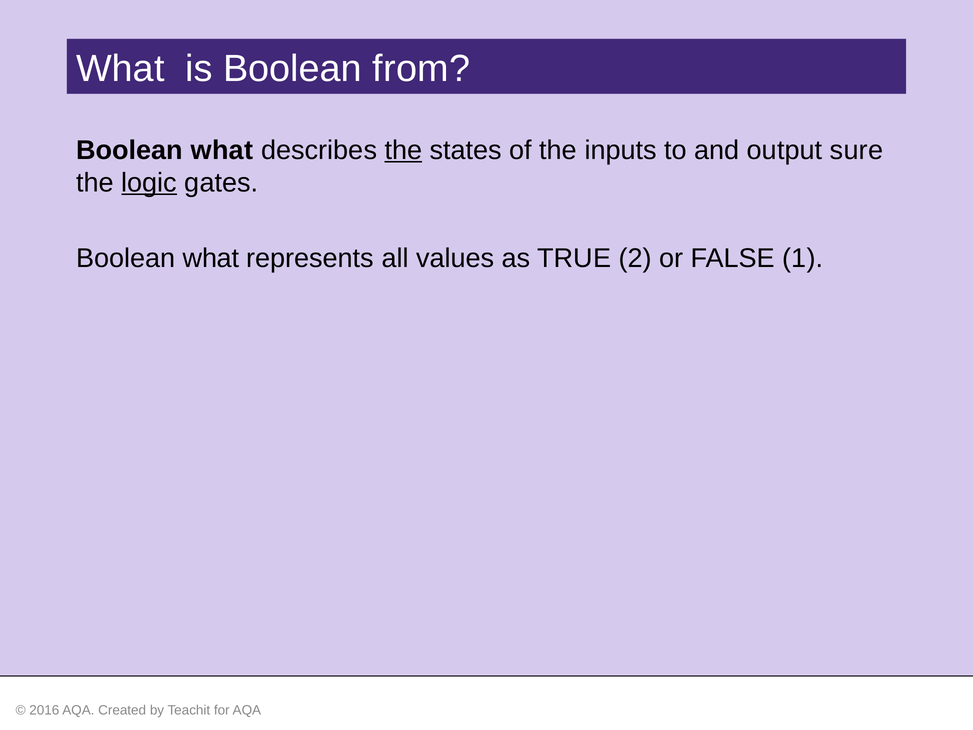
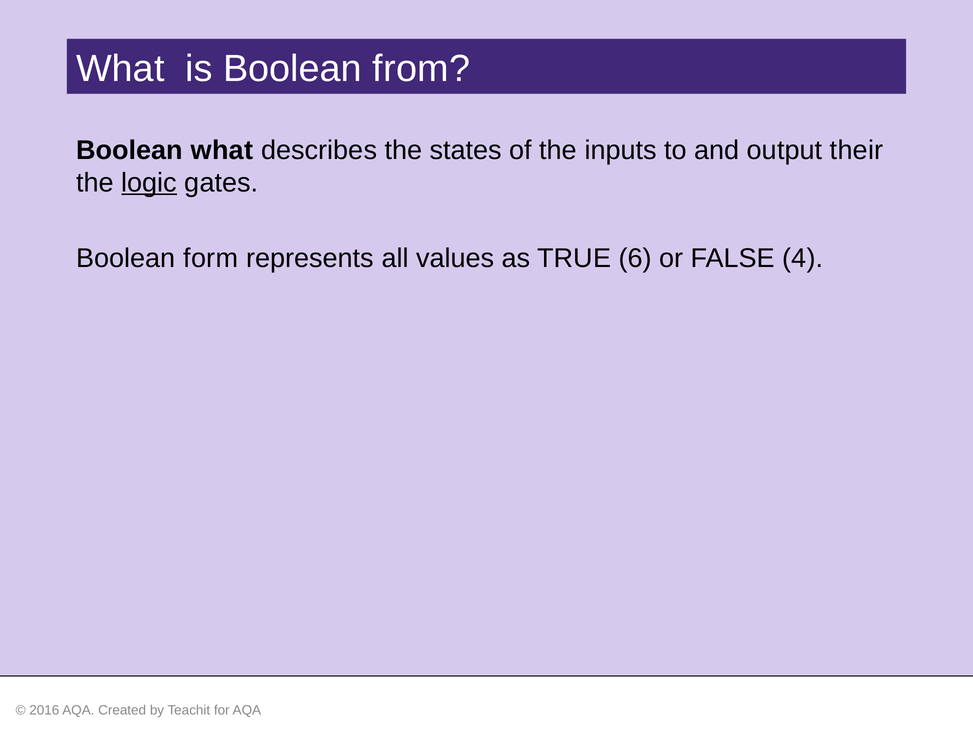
the underline: present -> none (403, 150)
sure: sure -> their (857, 150)
what: what -> form (211, 258)
2: 2 -> 6 (635, 258)
1: 1 -> 4 (803, 258)
